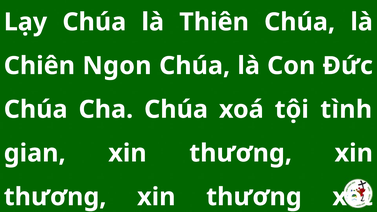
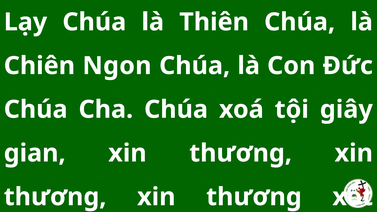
tình: tình -> giây (346, 110)
